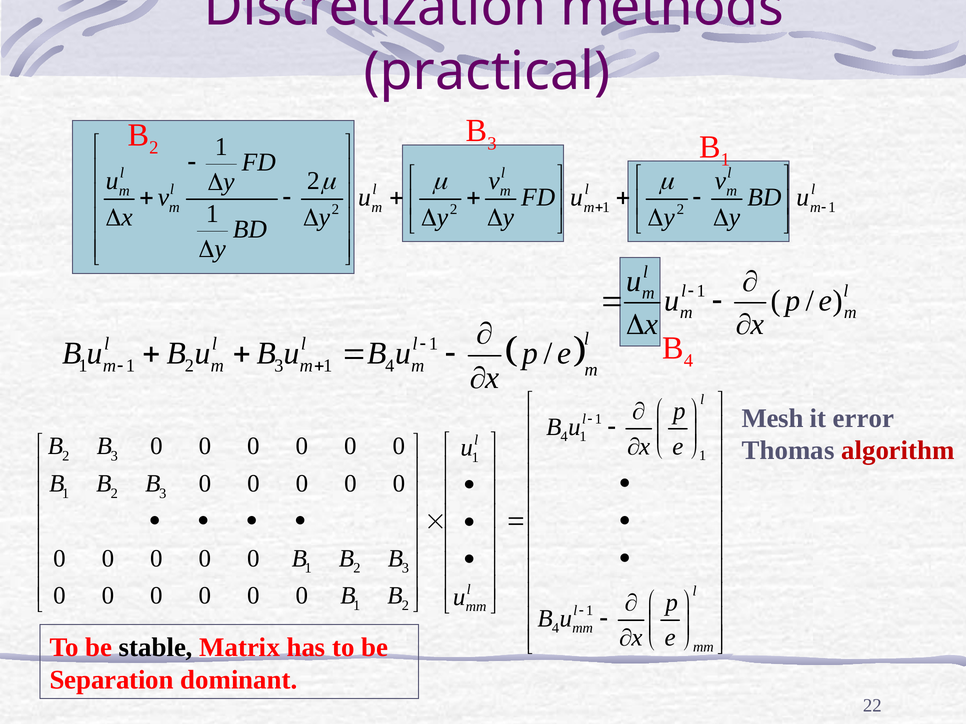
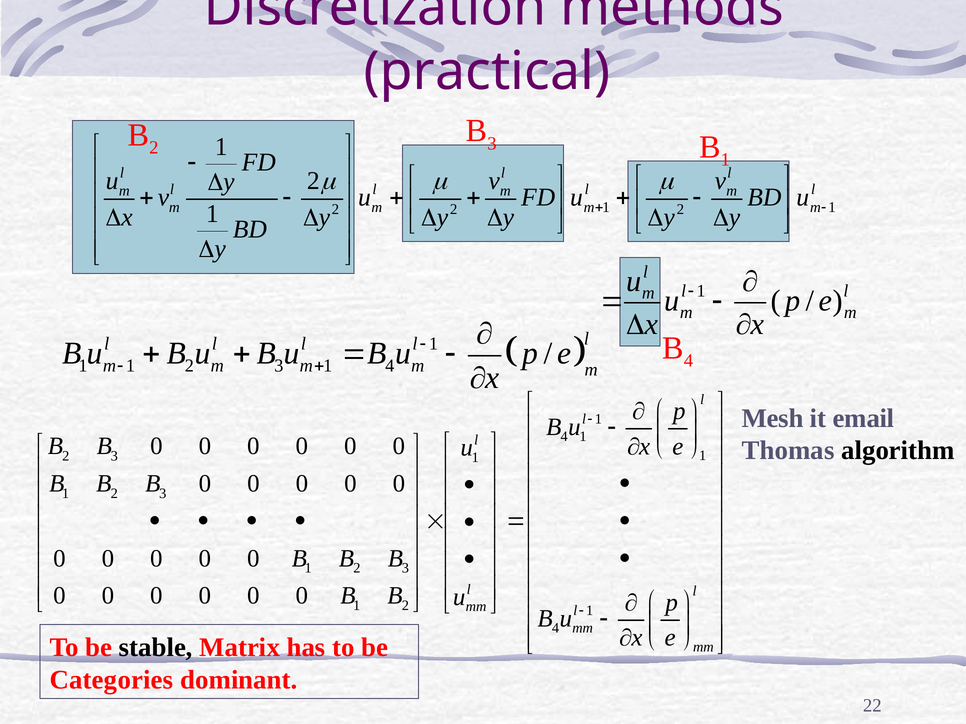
error: error -> email (864, 419)
algorithm colour: red -> black (898, 451)
Separation: Separation -> Categories (112, 680)
